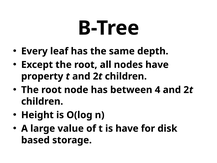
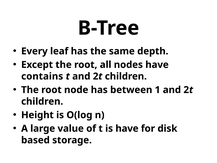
property: property -> contains (42, 76)
4: 4 -> 1 (158, 90)
